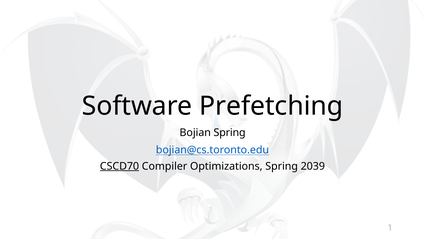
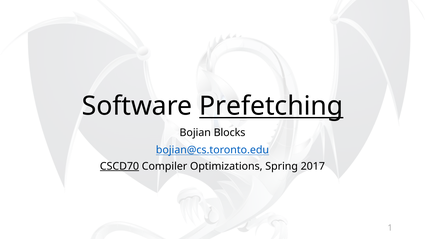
Prefetching underline: none -> present (271, 106)
Bojian Spring: Spring -> Blocks (230, 133)
2039: 2039 -> 2017 (313, 166)
